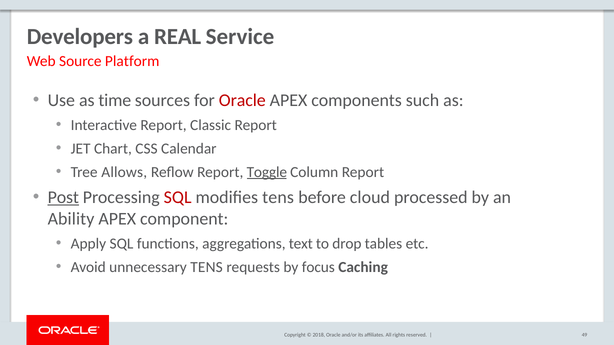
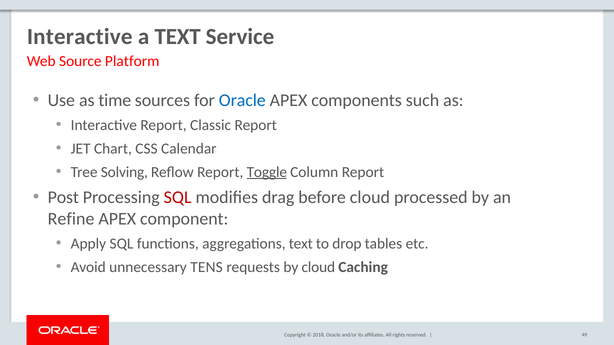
Developers: Developers -> Interactive (80, 37)
a REAL: REAL -> TEXT (178, 37)
Oracle colour: red -> blue (242, 100)
Allows: Allows -> Solving (124, 172)
Post underline: present -> none (63, 197)
modifies tens: tens -> drag (278, 197)
Ability: Ability -> Refine (71, 219)
by focus: focus -> cloud (318, 267)
